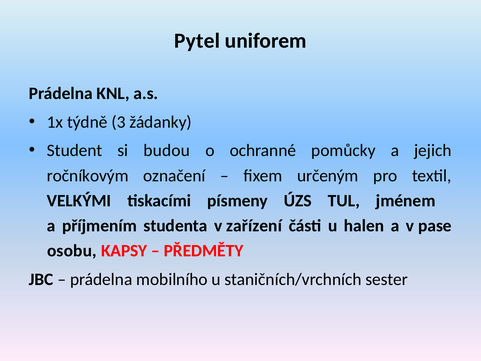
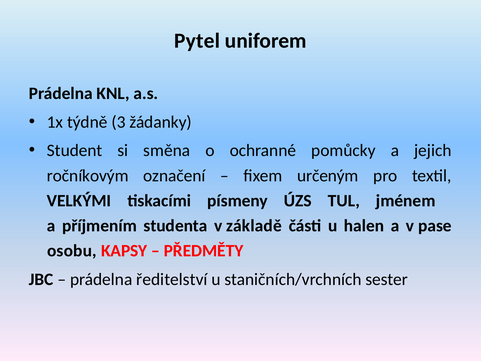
budou: budou -> směna (167, 150)
zařízení: zařízení -> základě (254, 226)
mobilního: mobilního -> ředitelství (172, 279)
